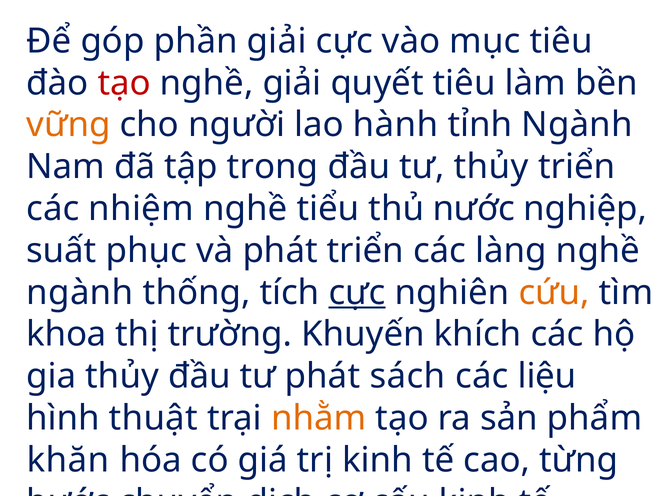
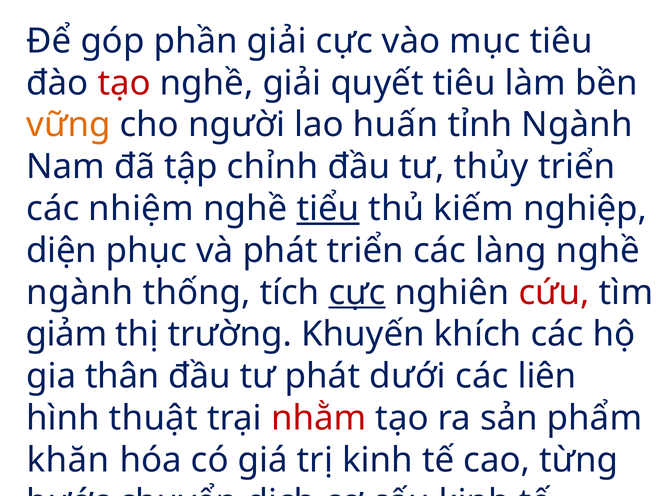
hành: hành -> huấn (396, 125)
trong: trong -> chỉnh (273, 167)
tiểu underline: none -> present (328, 209)
nước: nước -> kiếm (474, 209)
suất: suất -> diện (62, 251)
cứu colour: orange -> red (554, 292)
khoa: khoa -> giảm (66, 334)
gia thủy: thủy -> thân (122, 376)
sách: sách -> dưới (408, 376)
liệu: liệu -> liên (547, 376)
nhằm colour: orange -> red (319, 418)
